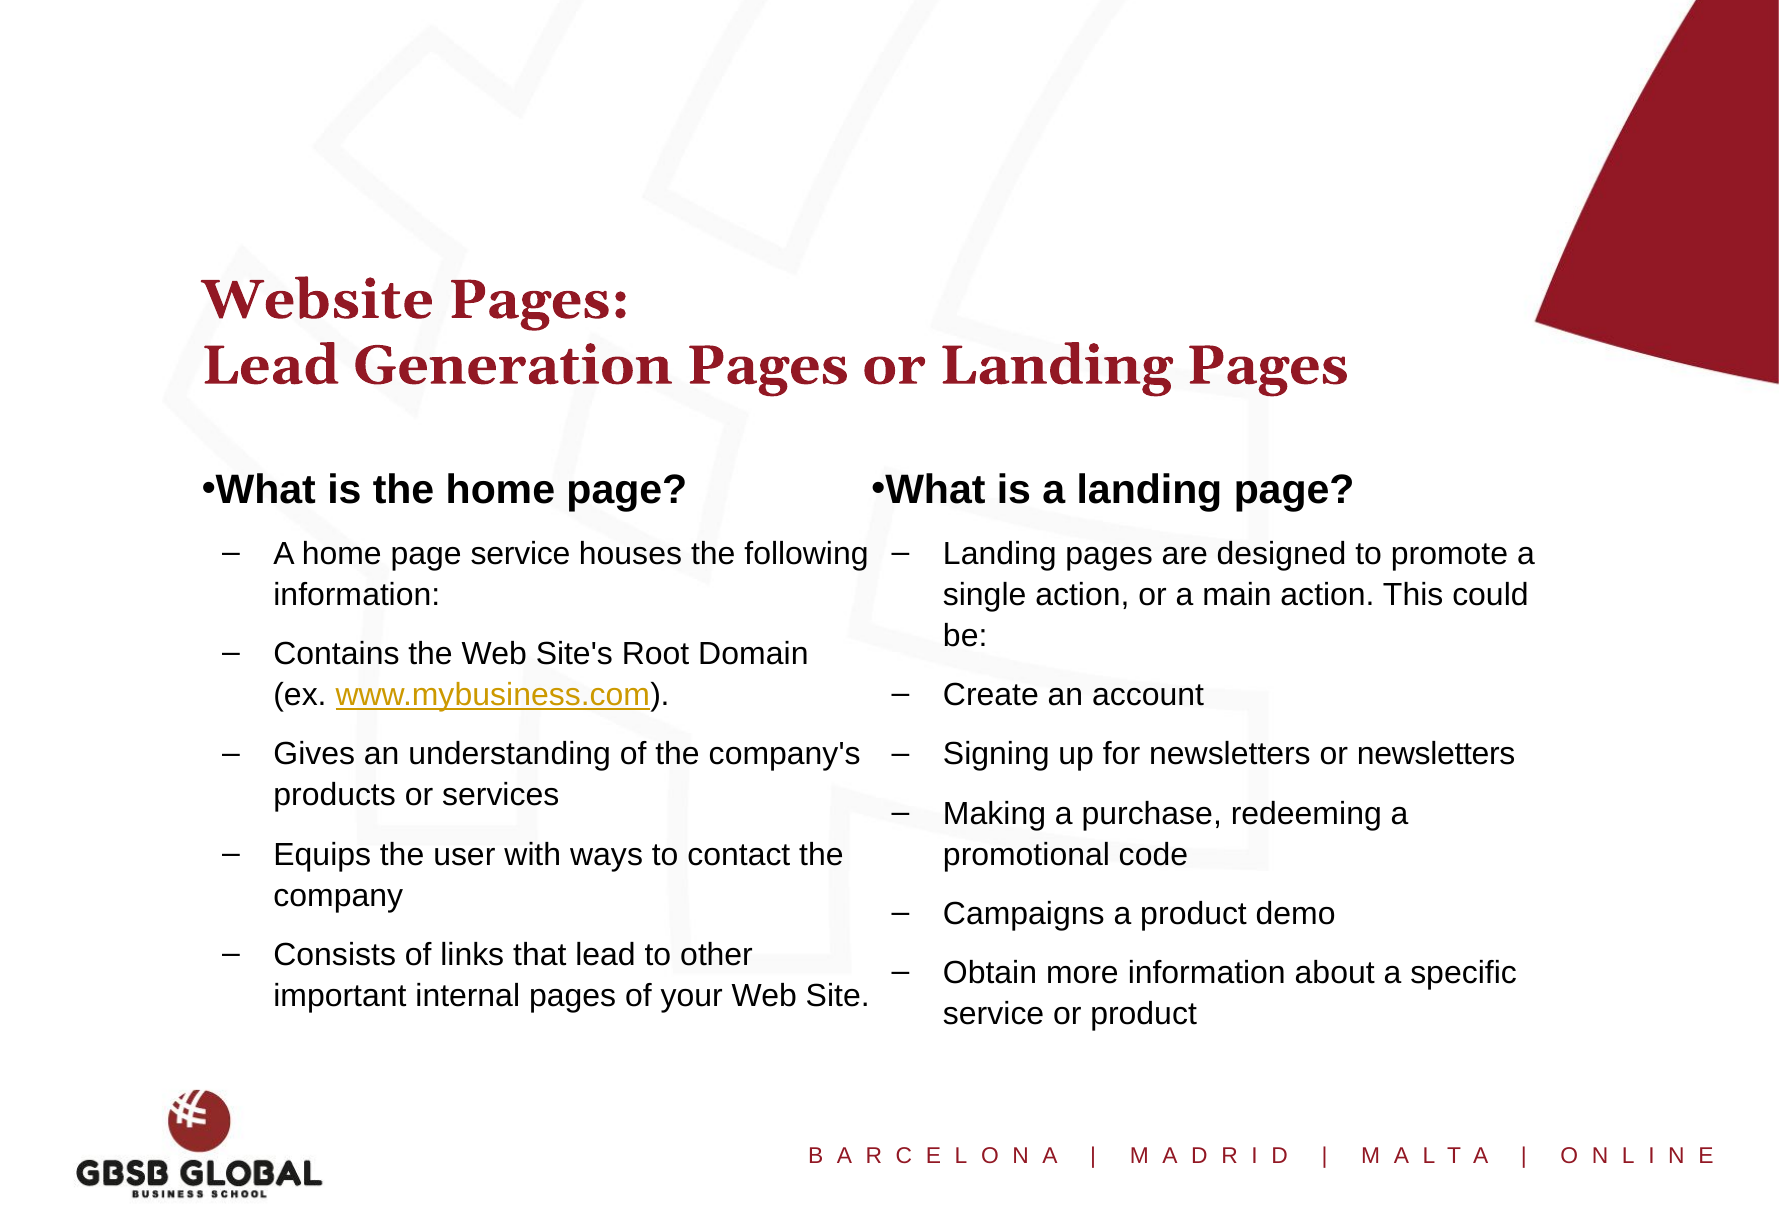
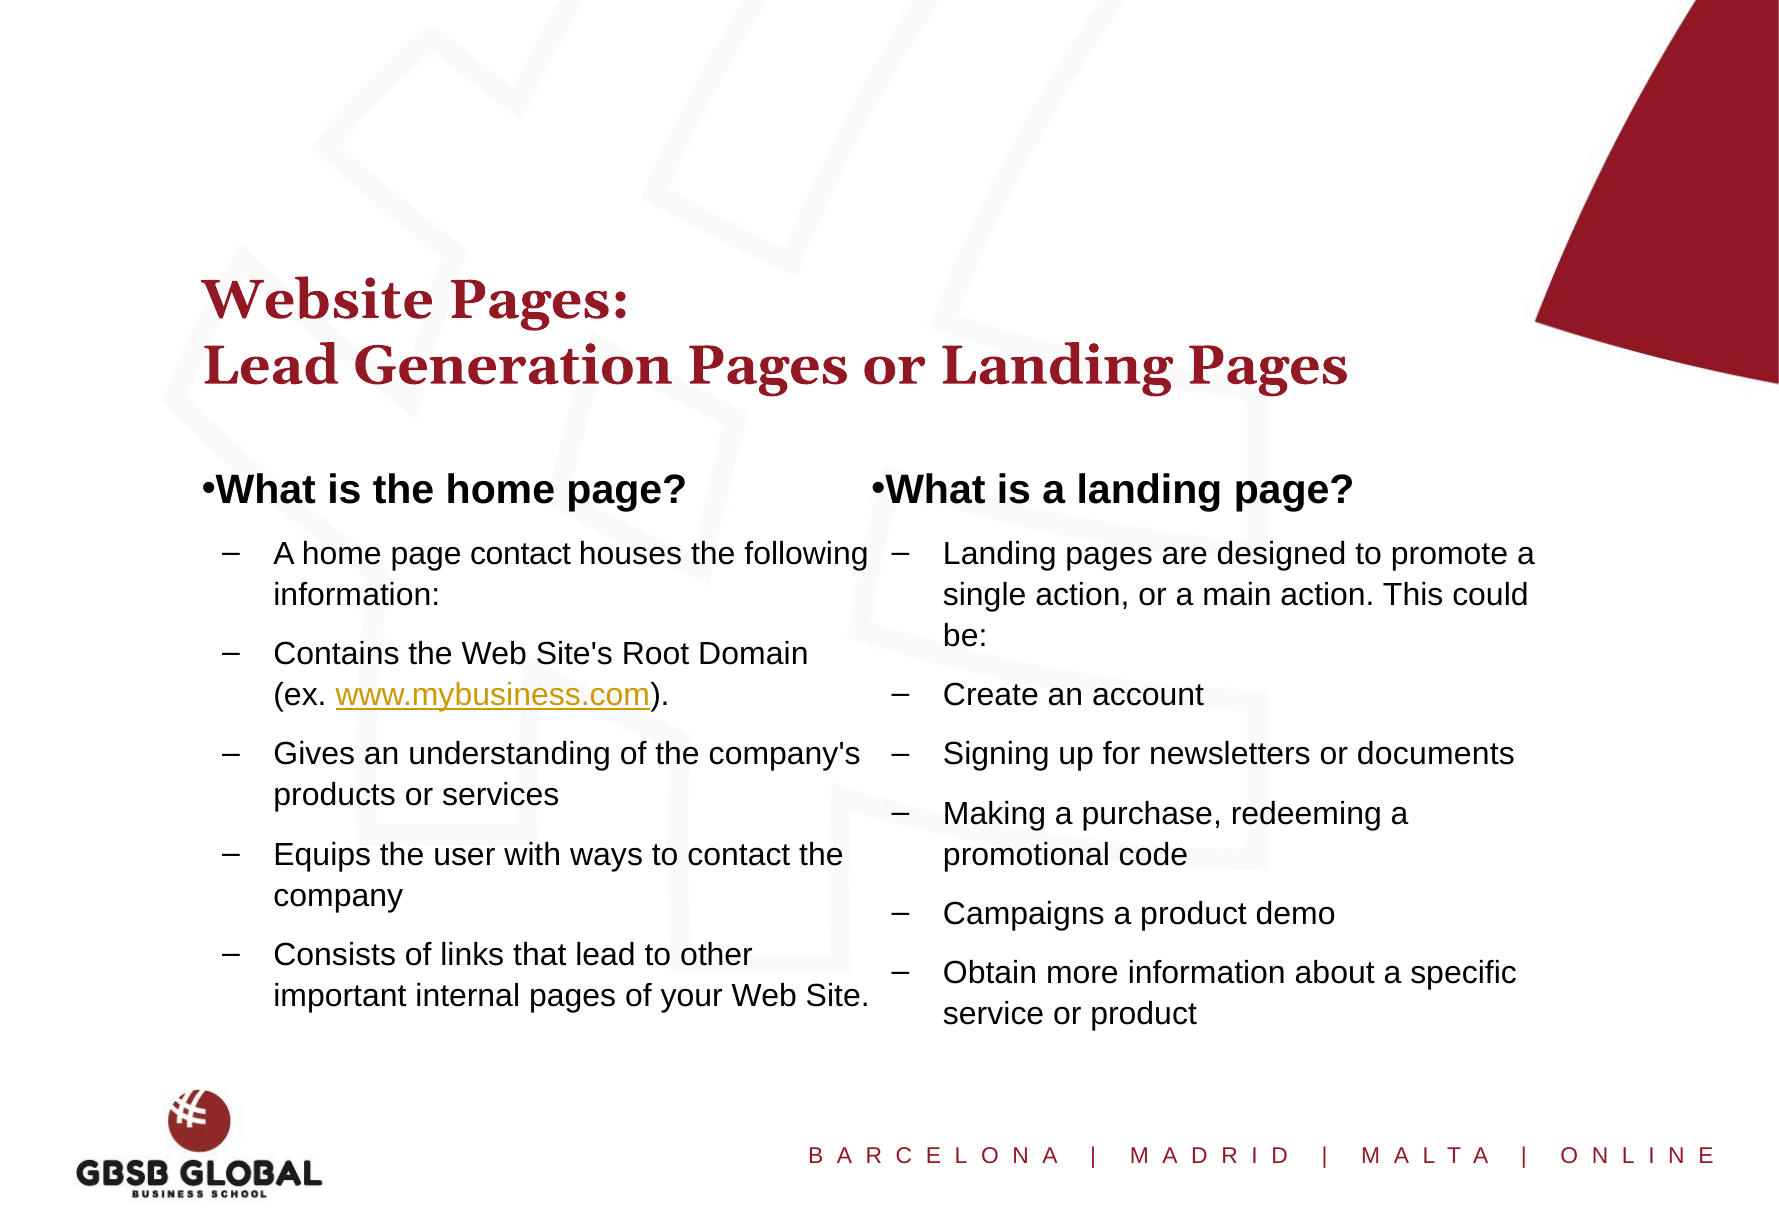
page service: service -> contact (521, 554)
or newsletters: newsletters -> documents (1436, 754)
